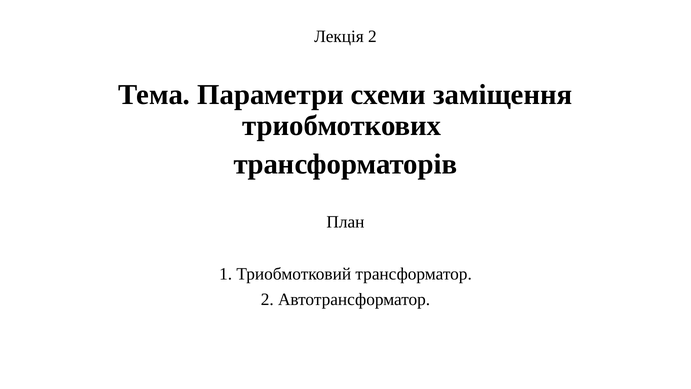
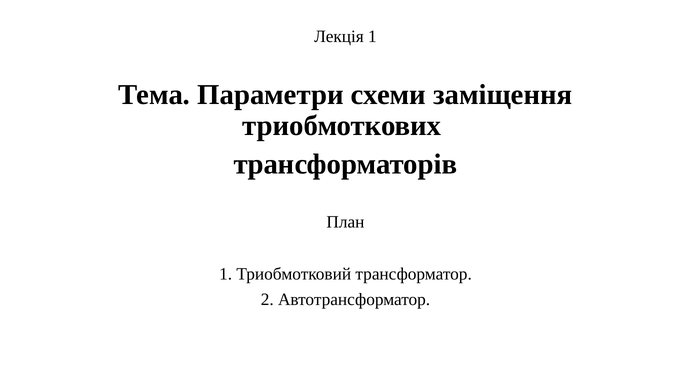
Лекція 2: 2 -> 1 (372, 37)
